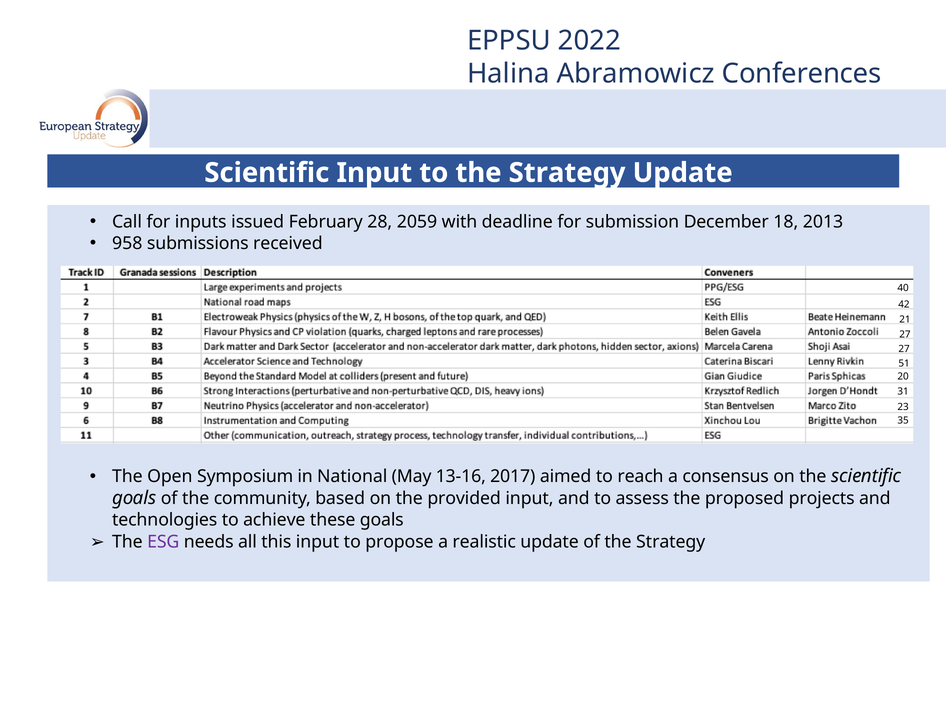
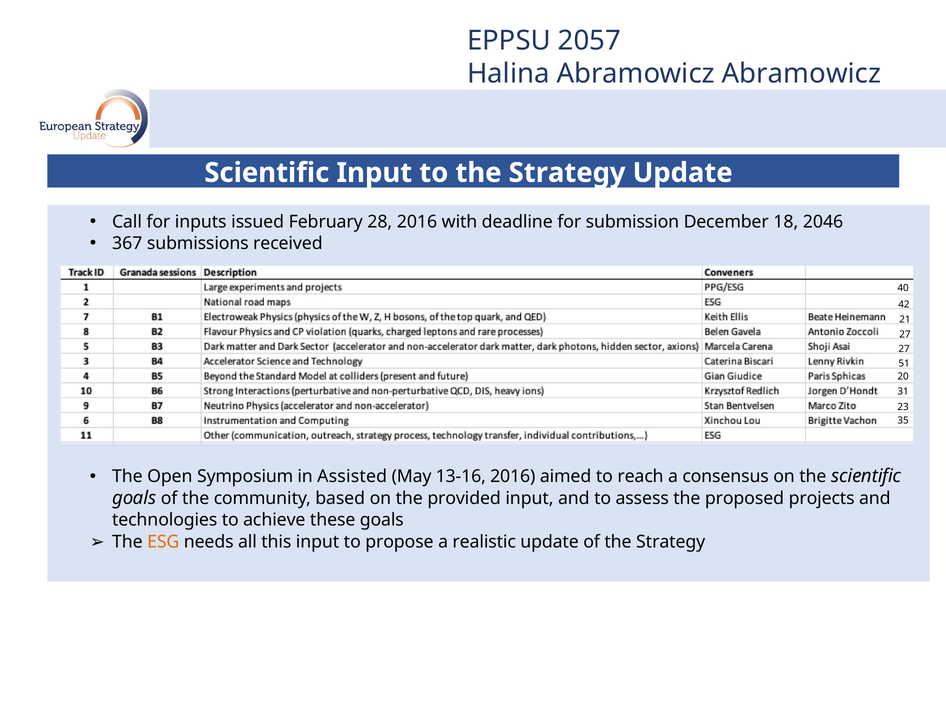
2022: 2022 -> 2057 (589, 40)
Abramowicz Conferences: Conferences -> Abramowicz (801, 74)
28 2059: 2059 -> 2016 (417, 222)
2013: 2013 -> 2046 (823, 222)
958: 958 -> 367 (127, 244)
National: National -> Assisted (352, 477)
13-16 2017: 2017 -> 2016 (513, 477)
ESG colour: purple -> orange (163, 542)
